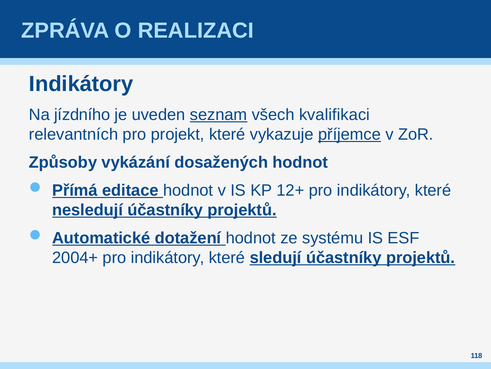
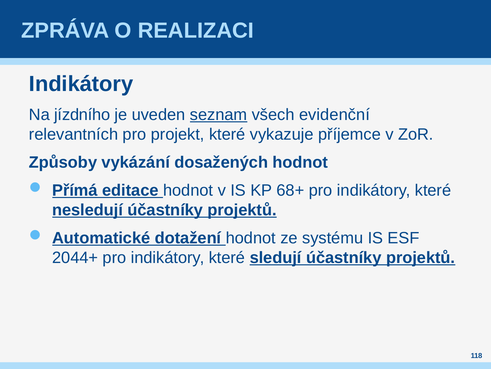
kvalifikaci: kvalifikaci -> evidenční (334, 115)
příjemce underline: present -> none (350, 134)
12+: 12+ -> 68+ (290, 190)
2004+: 2004+ -> 2044+ (75, 257)
